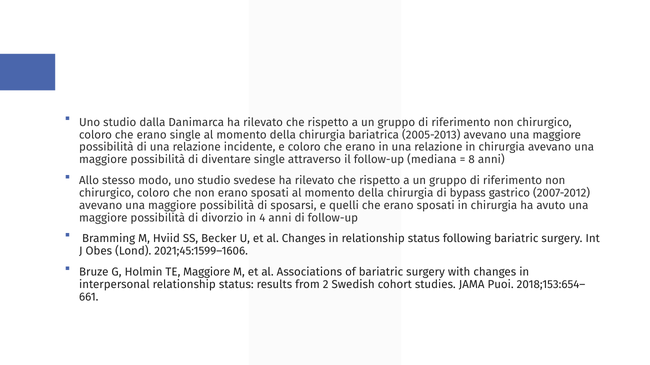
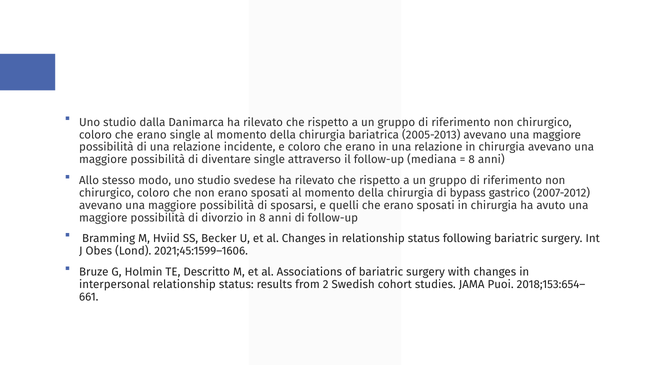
in 4: 4 -> 8 (262, 218)
TE Maggiore: Maggiore -> Descritto (207, 272)
